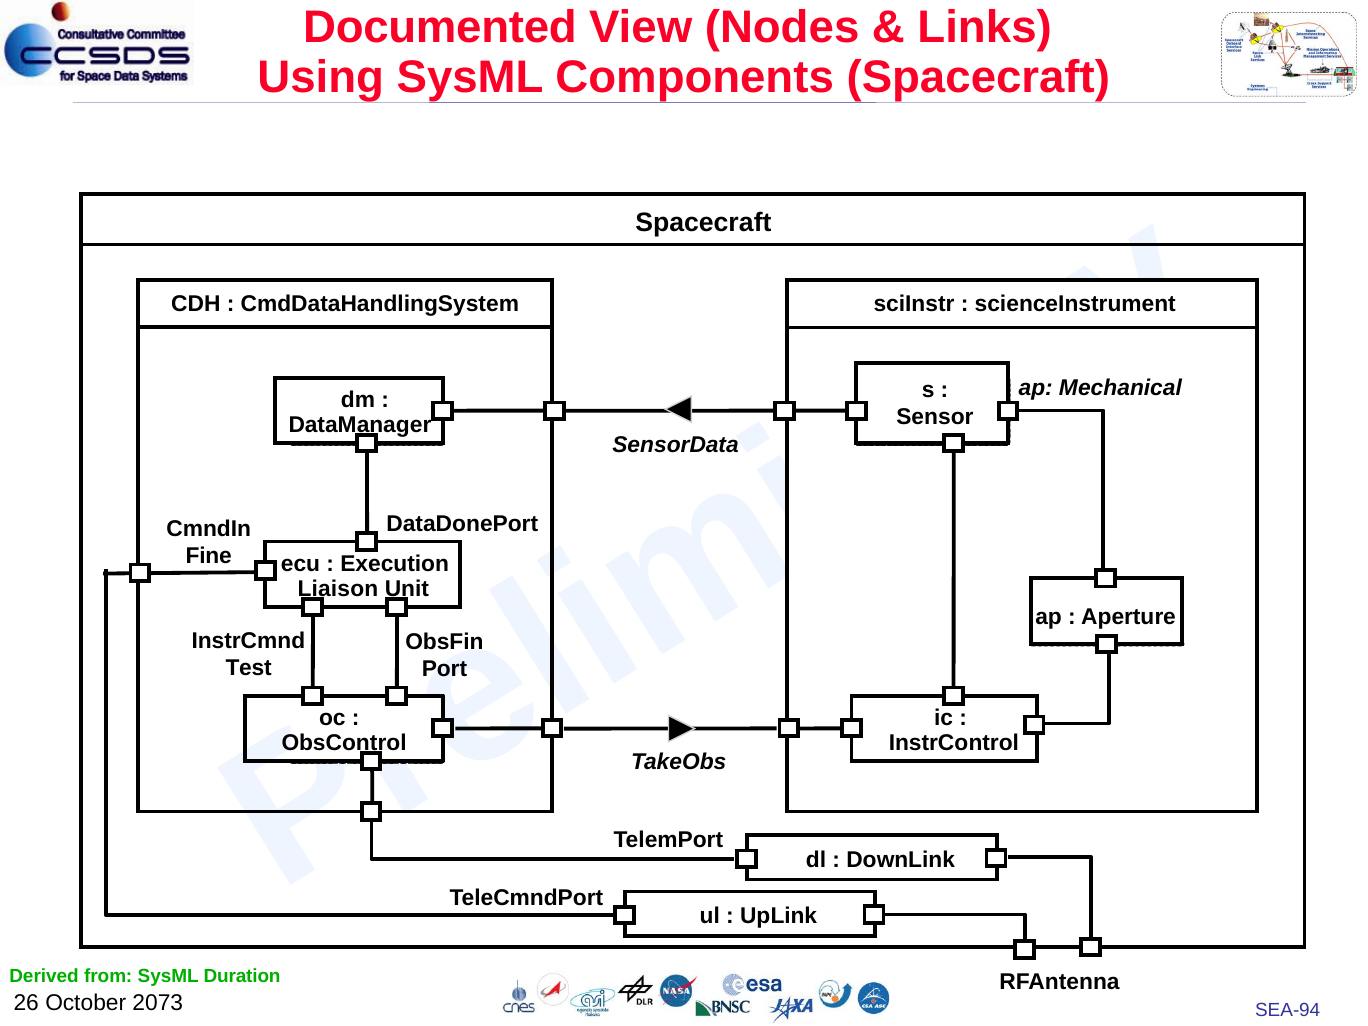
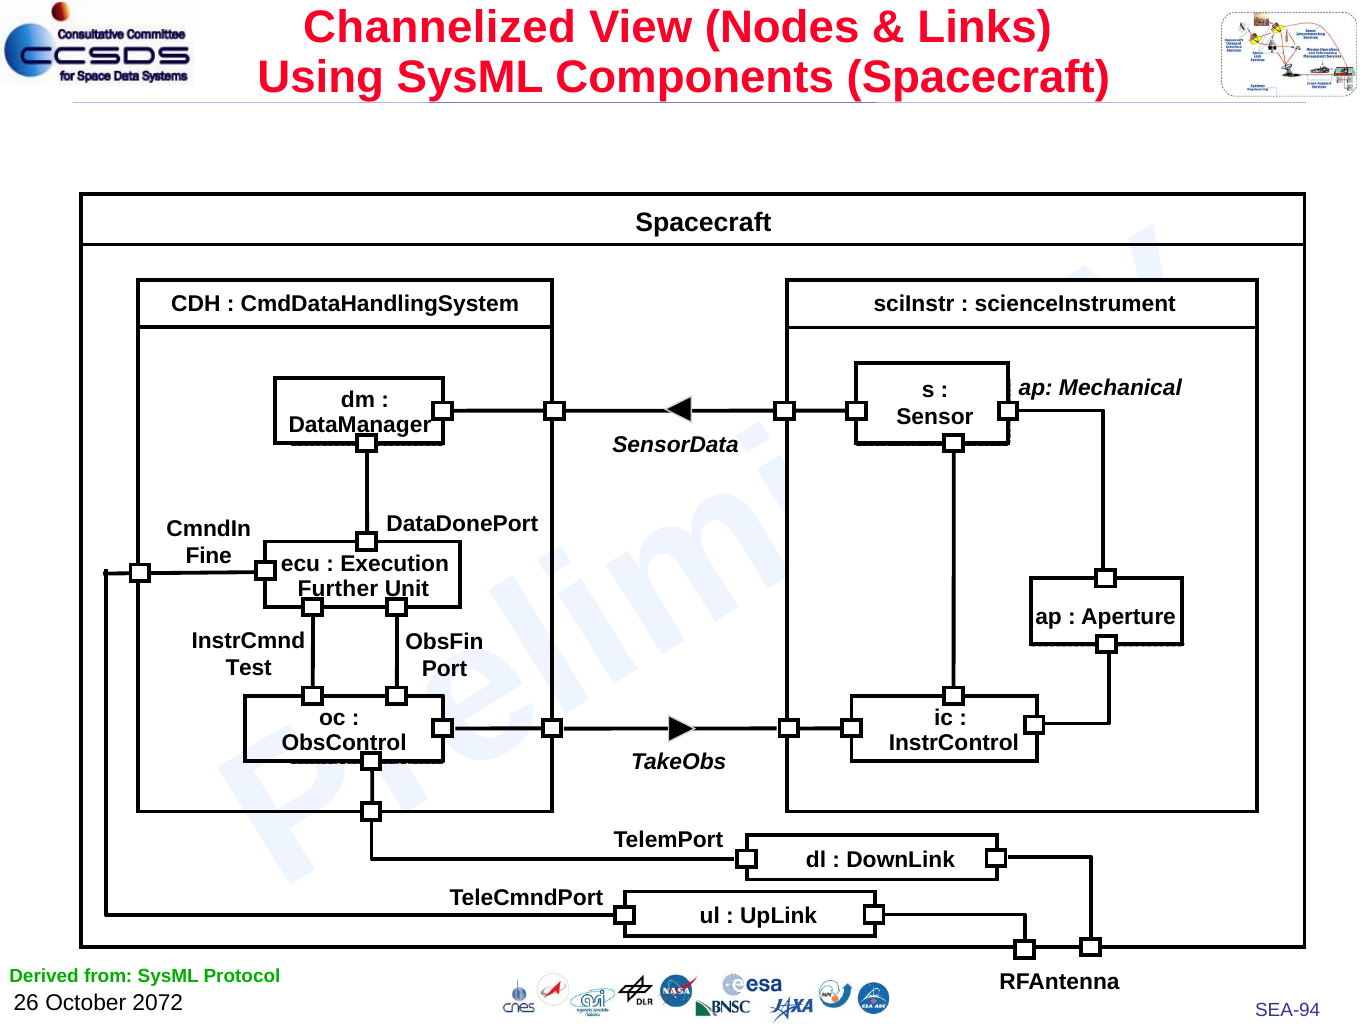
Documented: Documented -> Channelized (440, 28)
Liaison: Liaison -> Further (338, 589)
Duration: Duration -> Protocol (242, 976)
2073: 2073 -> 2072 (158, 1002)
